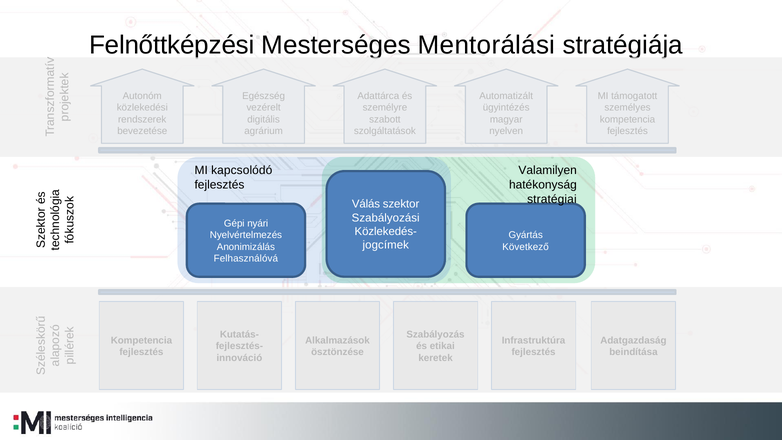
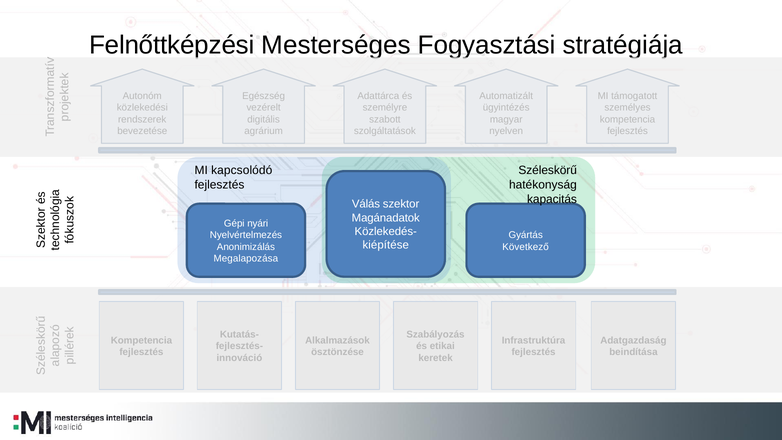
Mentorálási: Mentorálási -> Fogyasztási (487, 45)
Valamilyen: Valamilyen -> Széleskörű (548, 170)
stratégiai: stratégiai -> kapacitás (552, 199)
Szabályozási: Szabályozási -> Magánadatok (386, 218)
jogcímek: jogcímek -> kiépítése (386, 245)
Felhasználóvá: Felhasználóvá -> Megalapozása (246, 259)
